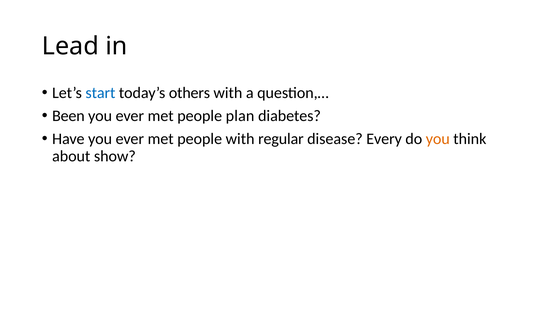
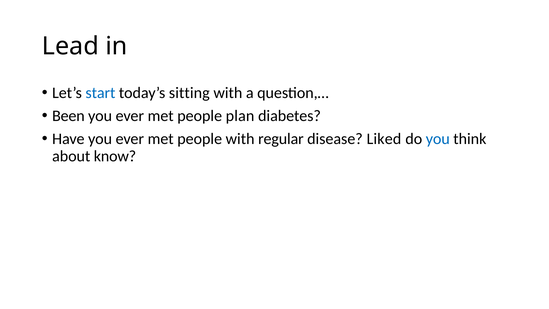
others: others -> sitting (189, 93)
Every: Every -> Liked (384, 139)
you colour: orange -> blue (438, 139)
show: show -> know (115, 156)
